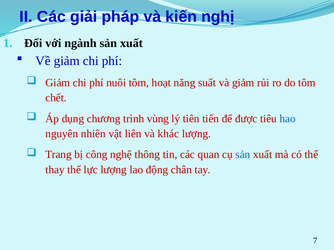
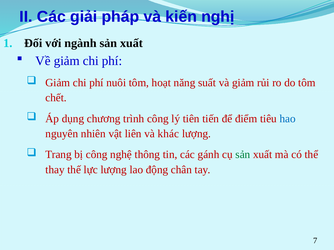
trình vùng: vùng -> công (158, 119)
được: được -> điểm (246, 119)
quan: quan -> gánh (209, 155)
sản colour: blue -> green (243, 155)
